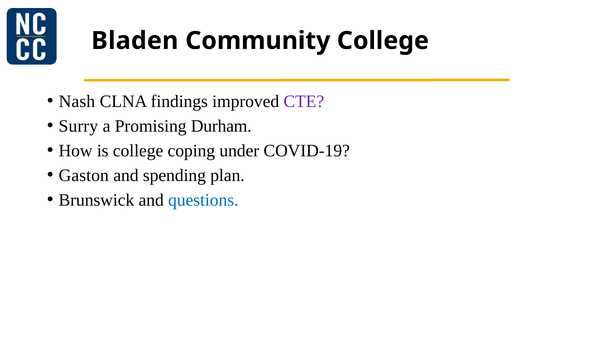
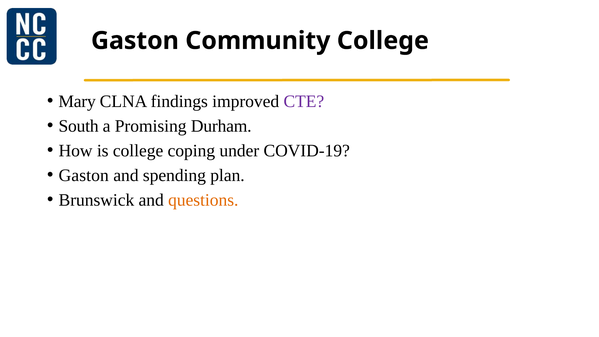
Bladen: Bladen -> Gaston (135, 41)
Nash: Nash -> Mary (77, 101)
Surry: Surry -> South (79, 126)
questions colour: blue -> orange (203, 200)
